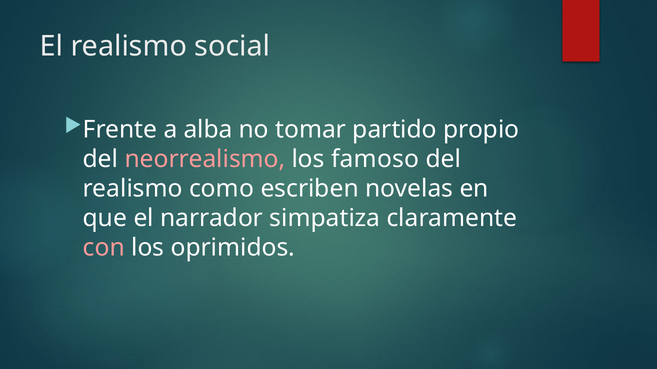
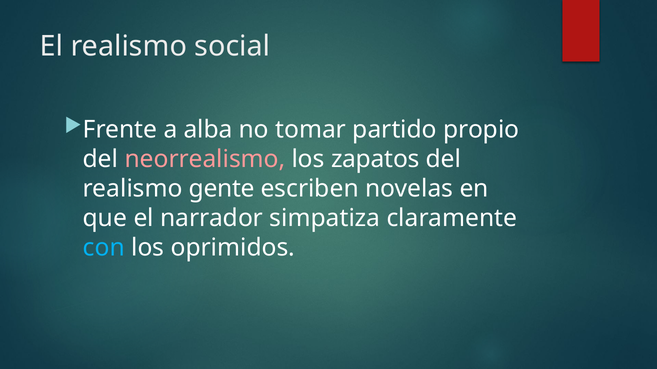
famoso: famoso -> zapatos (375, 159)
como: como -> gente (222, 189)
con colour: pink -> light blue (104, 248)
